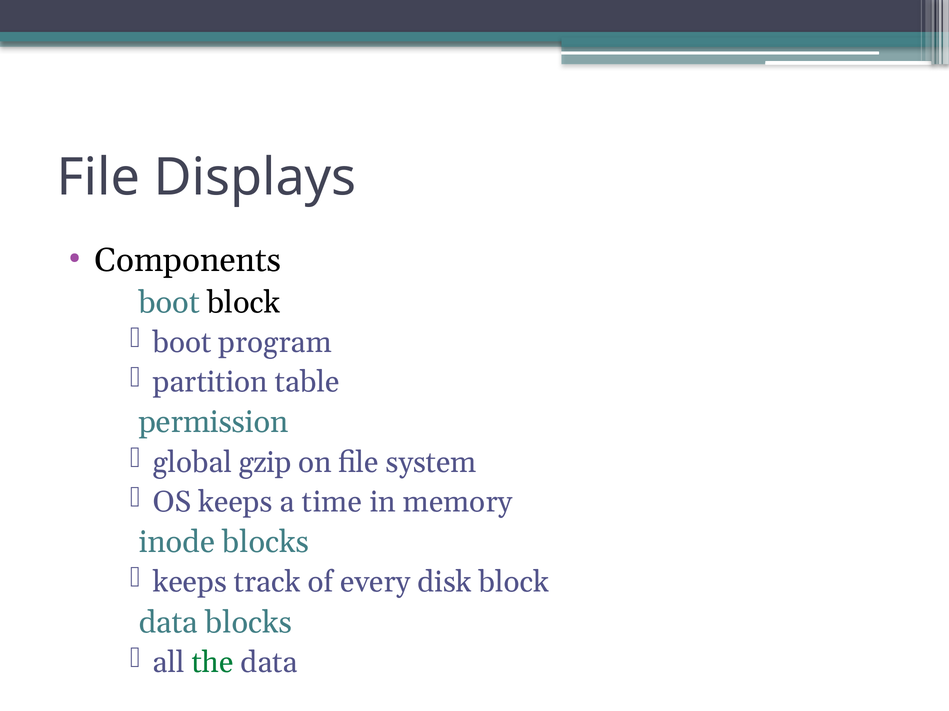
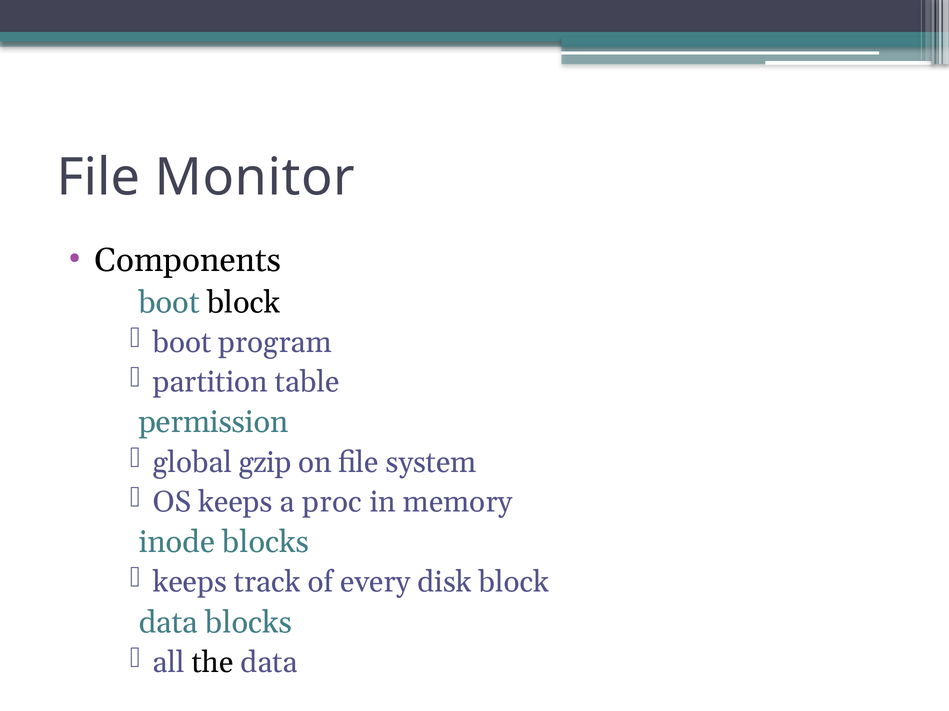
Displays: Displays -> Monitor (255, 178)
time: time -> proc (332, 502)
the colour: green -> black (213, 663)
